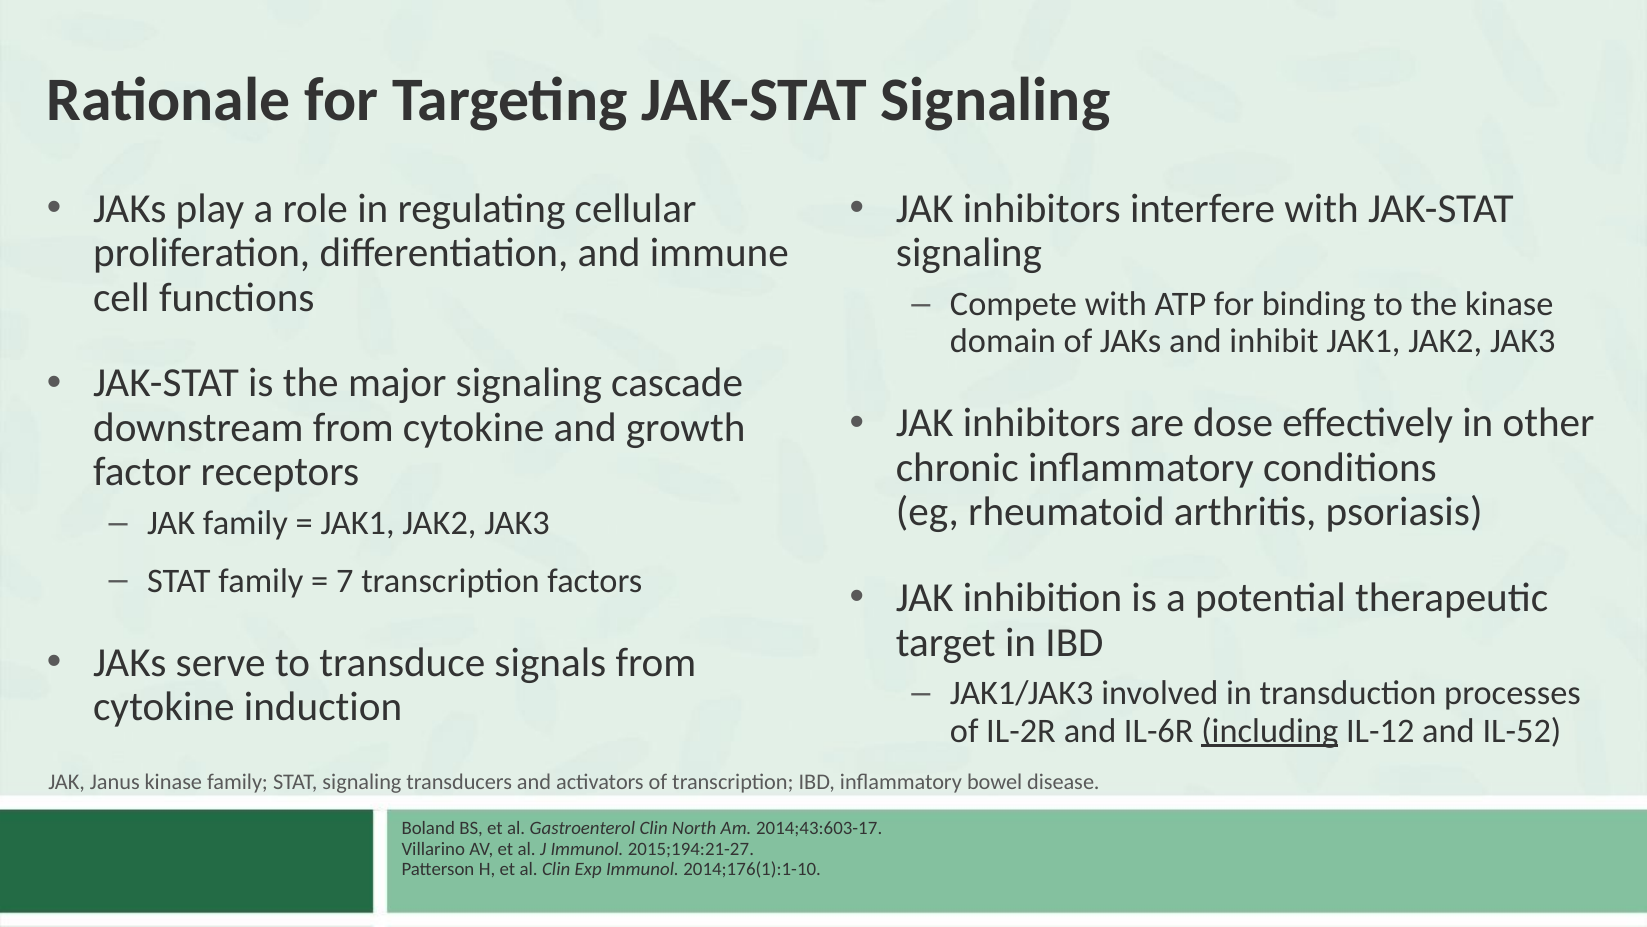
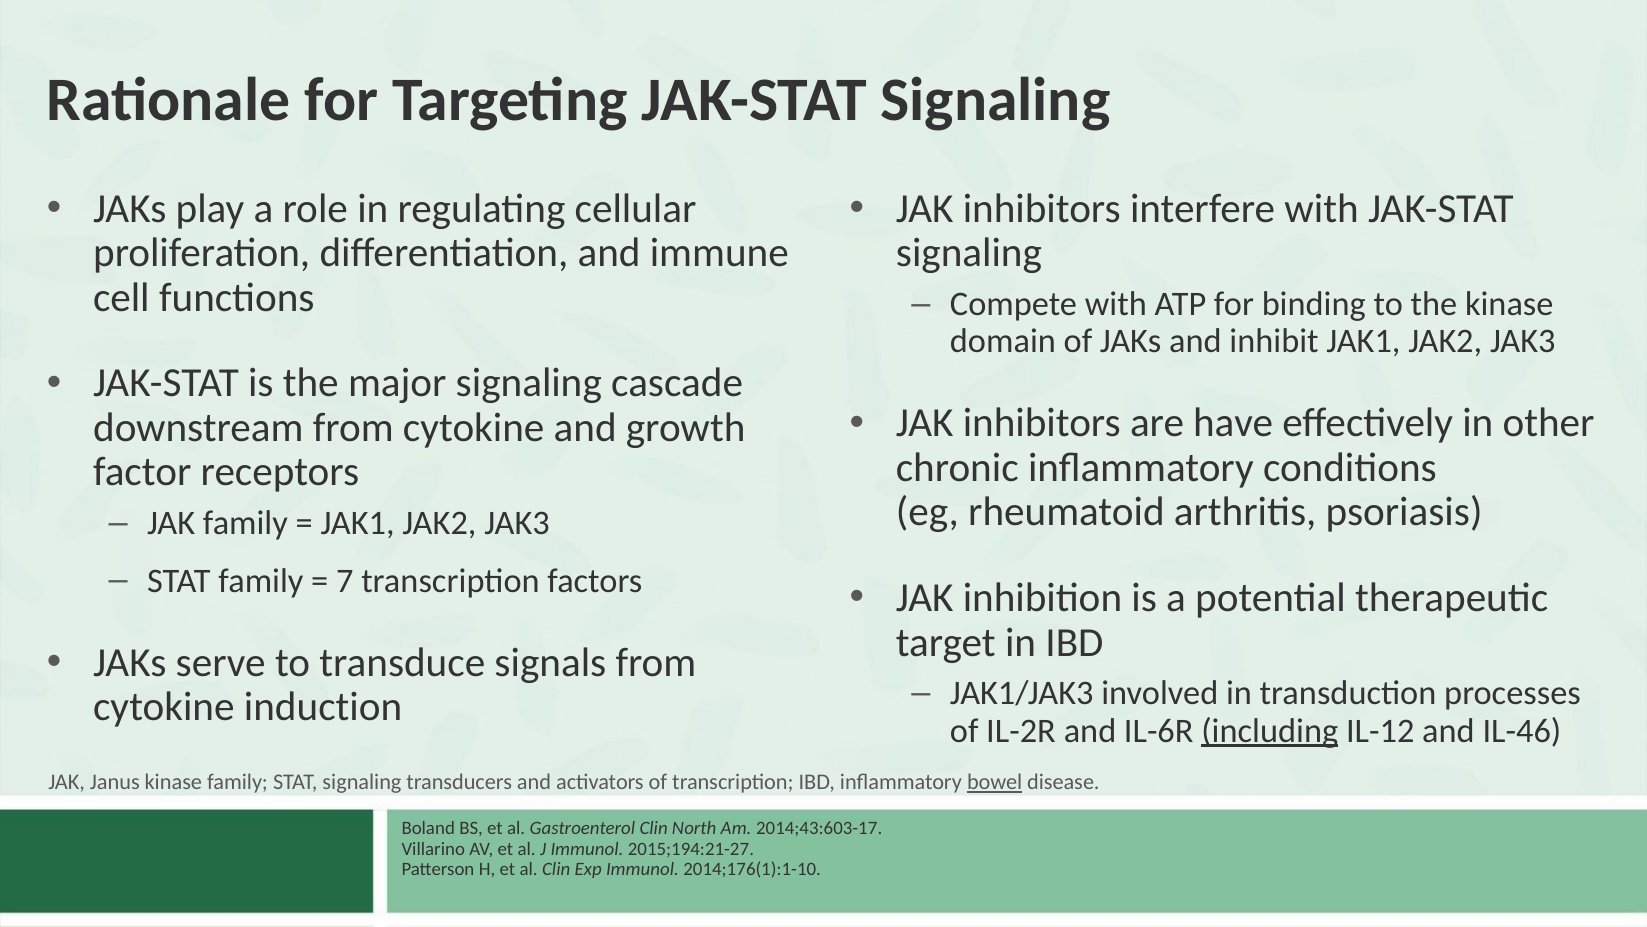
dose: dose -> have (1233, 423)
IL-52: IL-52 -> IL-46 (1522, 730)
bowel underline: none -> present (995, 782)
